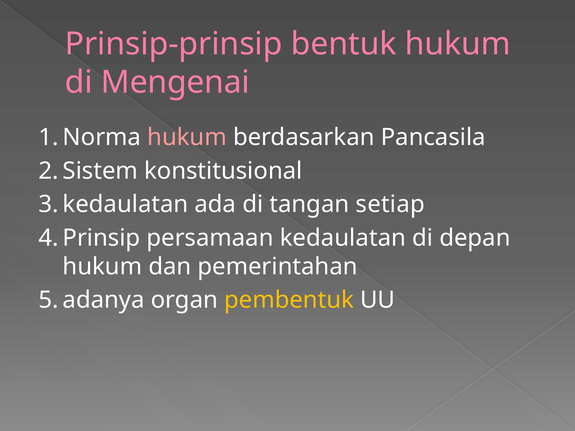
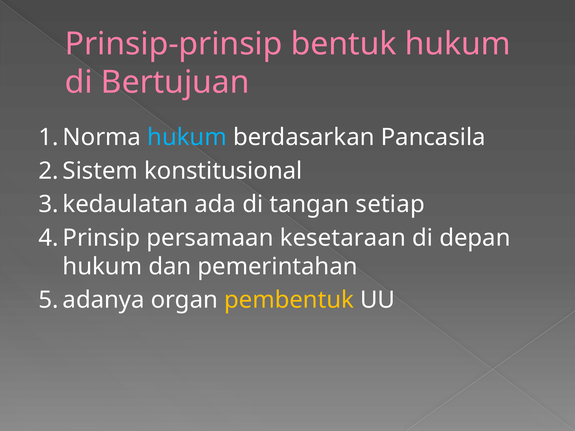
Mengenai: Mengenai -> Bertujuan (175, 82)
hukum colour: pink -> light blue (187, 137)
kedaulatan: kedaulatan -> kesetaraan (343, 238)
